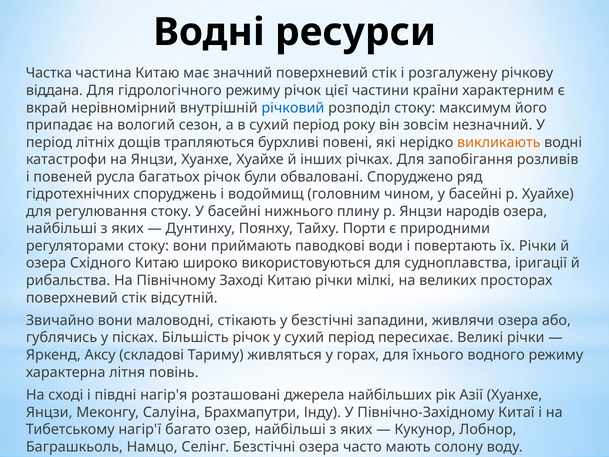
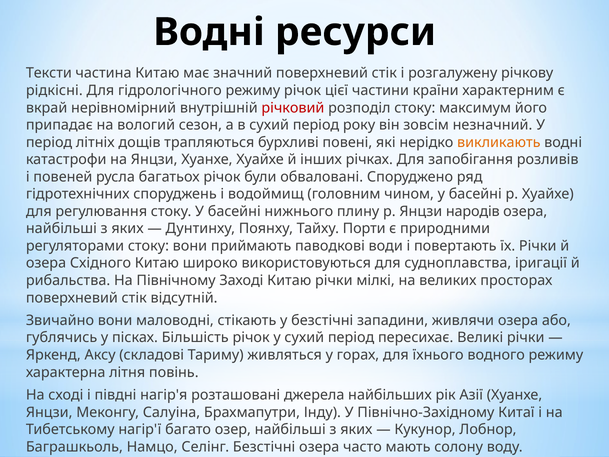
Частка: Частка -> Тексти (49, 73)
віддана: віддана -> рідкісні (54, 90)
річковий colour: blue -> red (293, 108)
